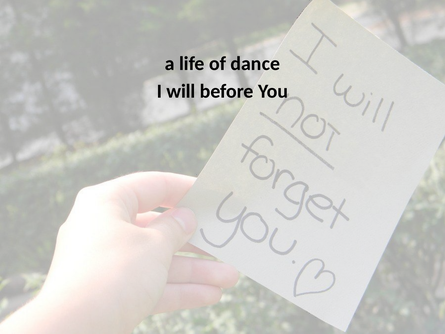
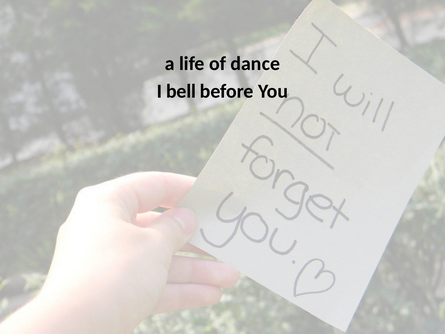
will: will -> bell (181, 91)
